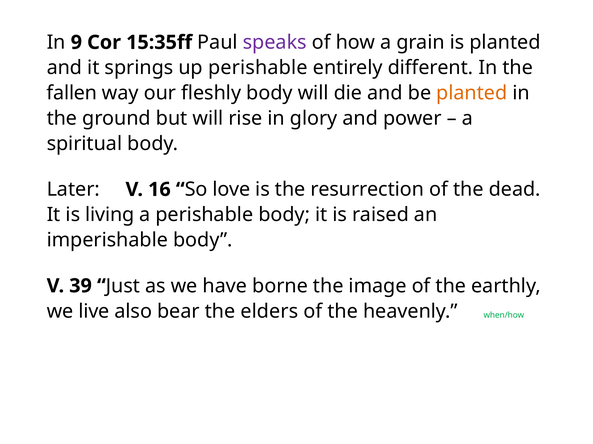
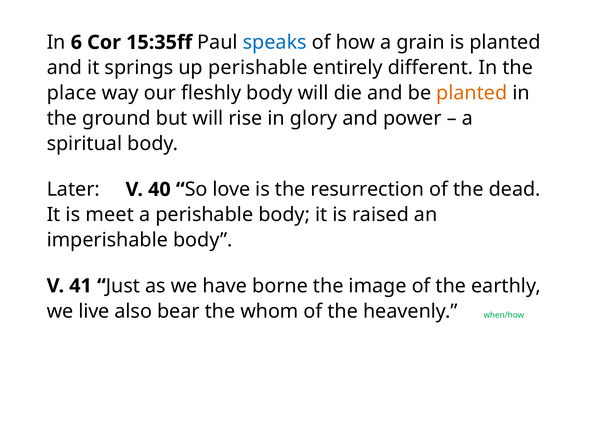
9: 9 -> 6 (76, 42)
speaks colour: purple -> blue (275, 42)
fallen: fallen -> place (72, 93)
16: 16 -> 40 (159, 190)
living: living -> meet (110, 215)
39: 39 -> 41 (81, 286)
elders: elders -> whom (269, 312)
